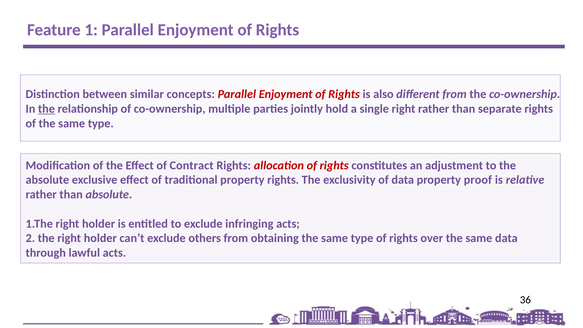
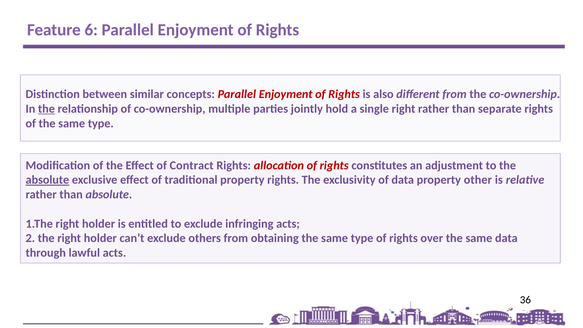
1: 1 -> 6 (91, 30)
absolute underline: none -> present (47, 180)
proof: proof -> other (478, 180)
